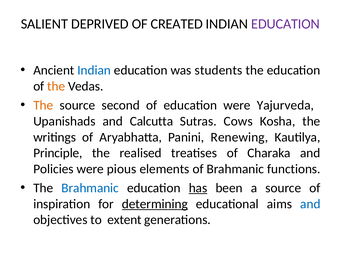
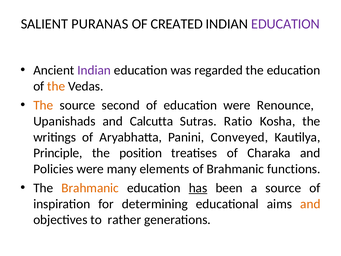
DEPRIVED: DEPRIVED -> PURANAS (100, 24)
Indian colour: blue -> purple (94, 70)
students: students -> regarded (219, 70)
Yajurveda: Yajurveda -> Renounce (285, 105)
Cows: Cows -> Ratio (238, 121)
Renewing: Renewing -> Conveyed (239, 137)
realised: realised -> position (141, 153)
pious: pious -> many (122, 169)
Brahmanic colour: blue -> orange (90, 188)
determining underline: present -> none (155, 204)
and colour: blue -> orange (310, 204)
extent: extent -> rather (124, 220)
